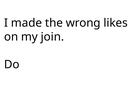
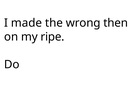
likes: likes -> then (116, 23)
join: join -> ripe (52, 37)
